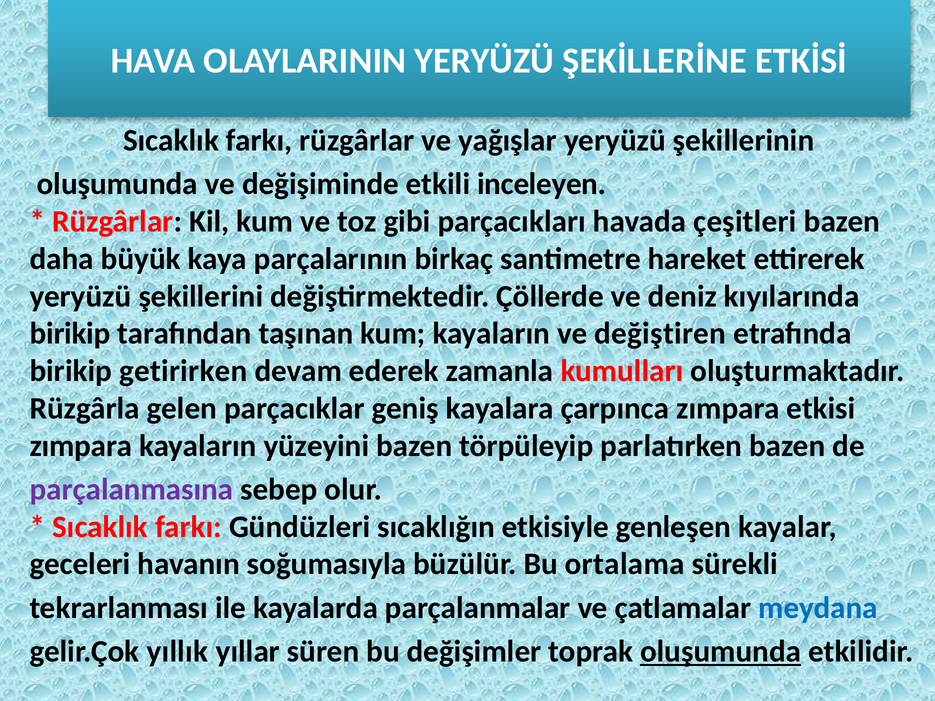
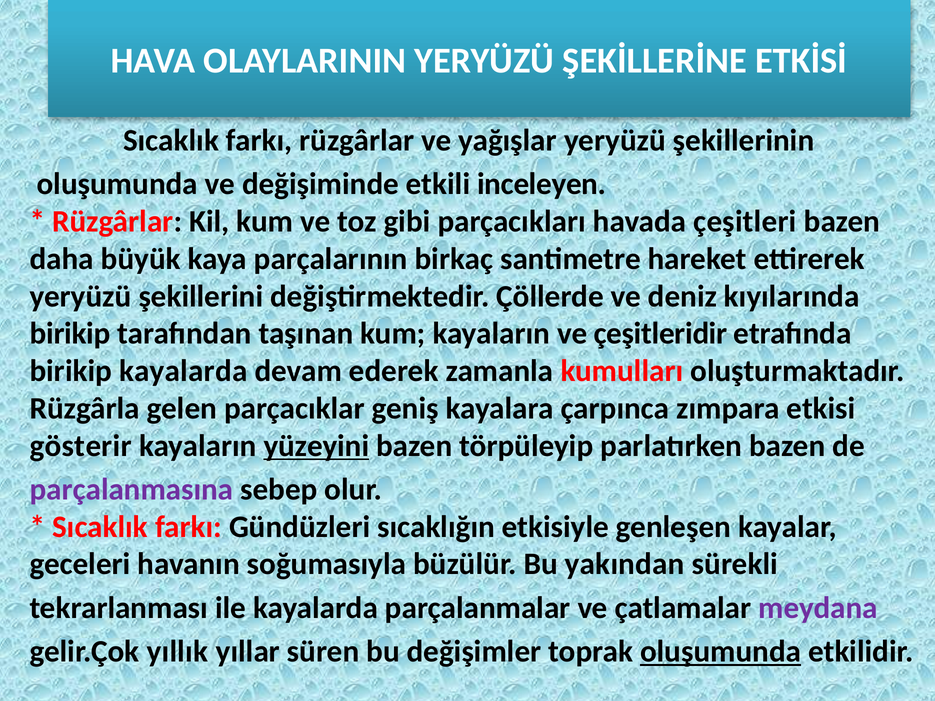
değiştiren: değiştiren -> çeşitleridir (661, 334)
birikip getirirken: getirirken -> kayalarda (183, 371)
zımpara: zımpara -> gösterir (81, 446)
yüzeyini underline: none -> present (316, 446)
ortalama: ortalama -> yakından (625, 564)
meydana colour: blue -> purple (818, 608)
